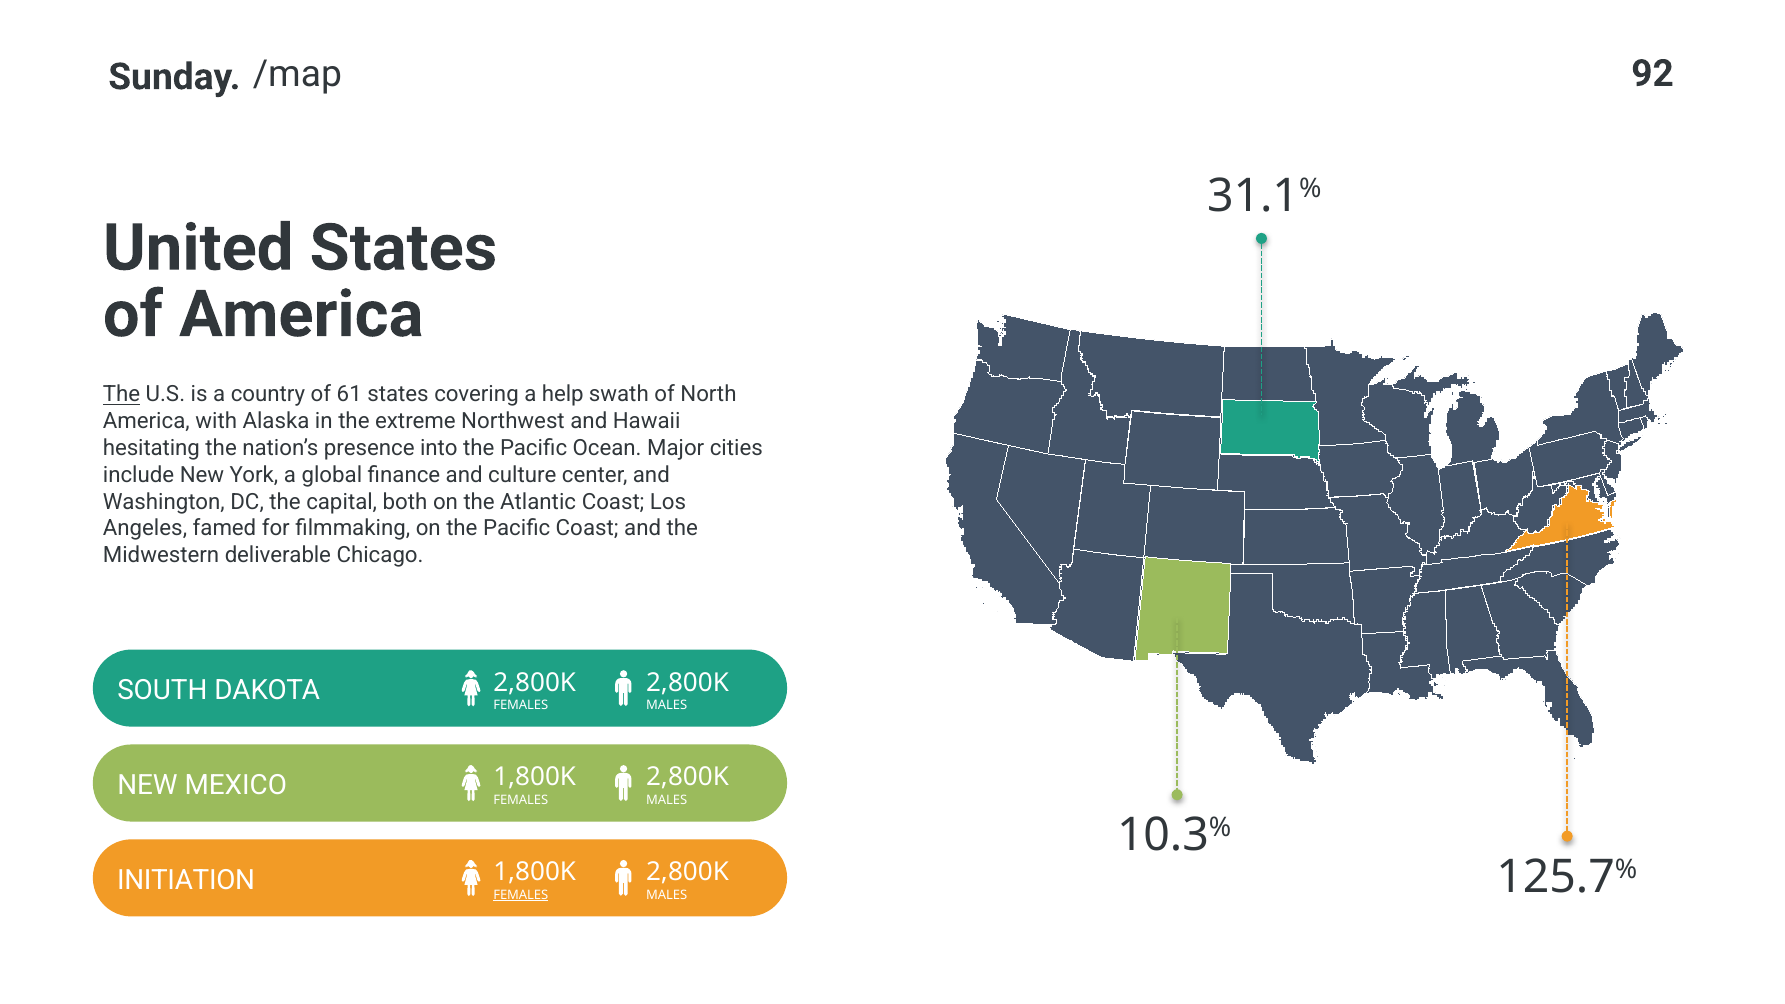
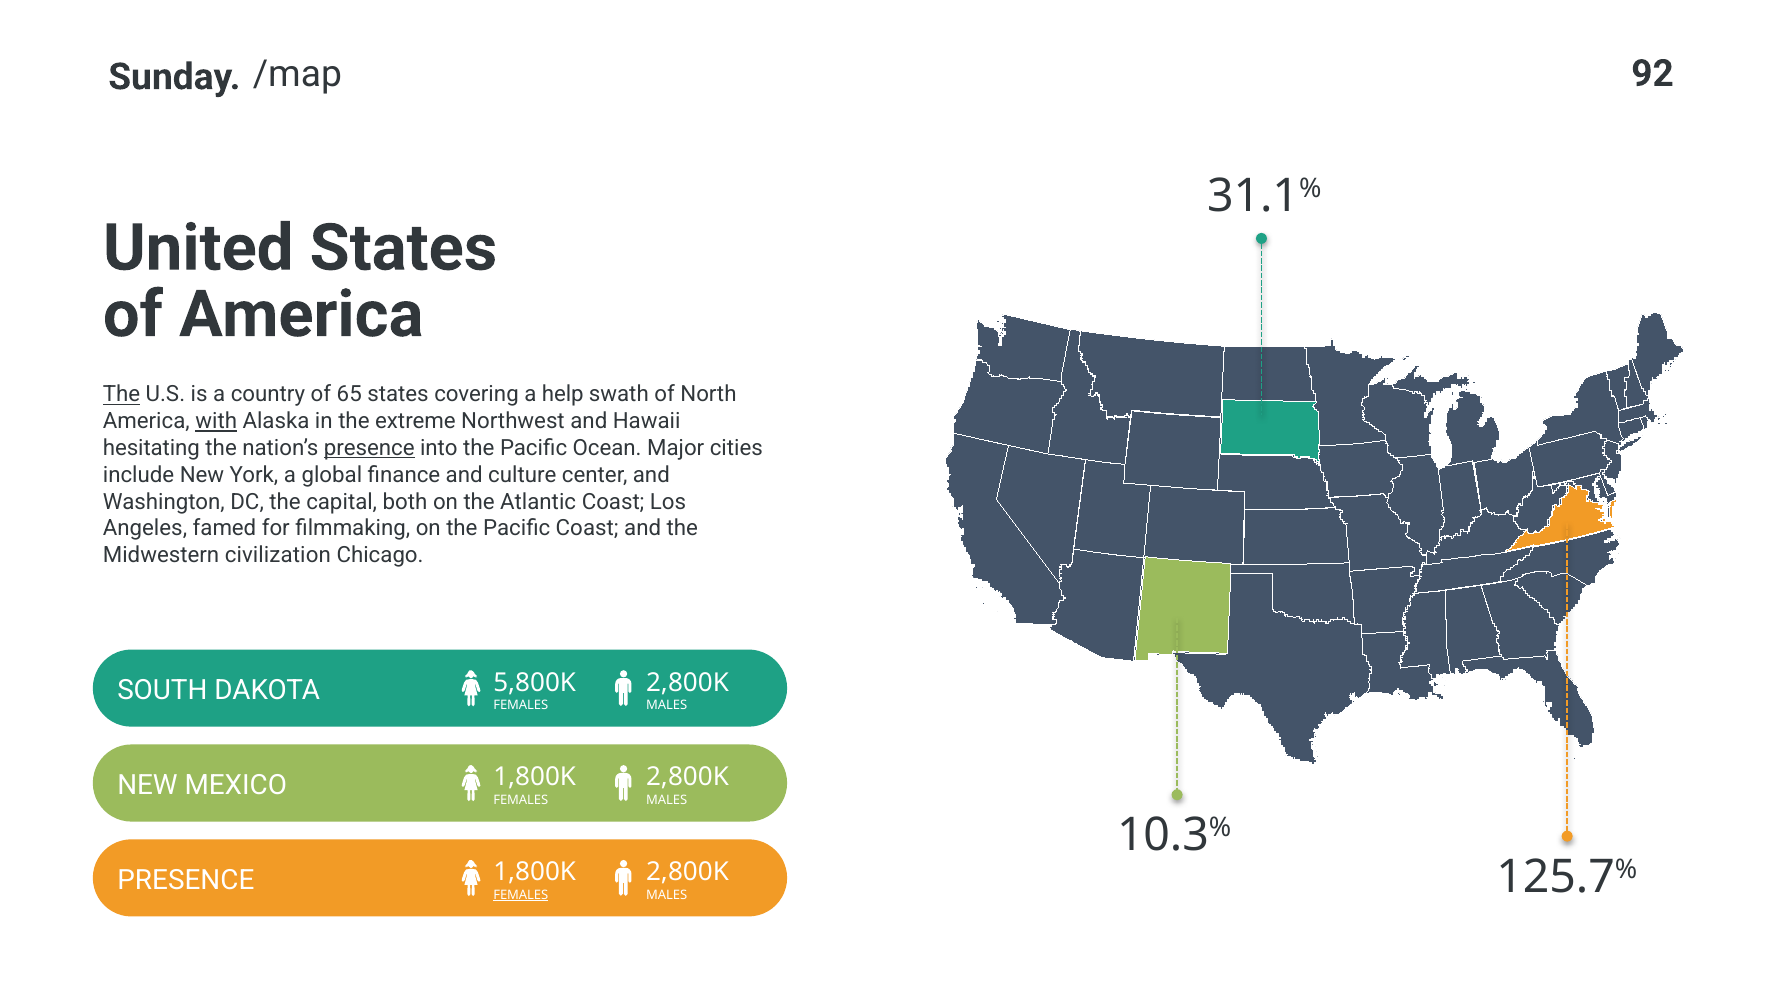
61: 61 -> 65 (349, 395)
with underline: none -> present (216, 421)
presence underline: none -> present (369, 448)
deliverable: deliverable -> civilization (278, 555)
DAKOTA 2,800K: 2,800K -> 5,800K (535, 682)
INITIATION: INITIATION -> PRESENCE (186, 880)
